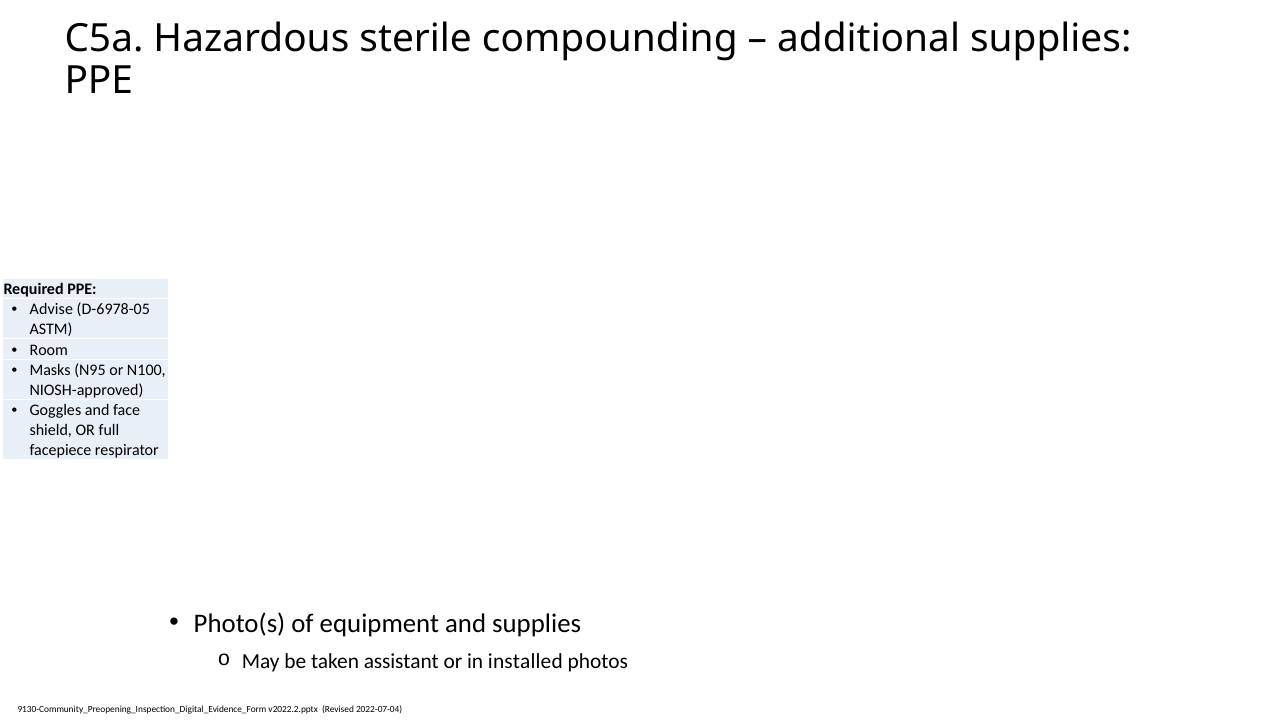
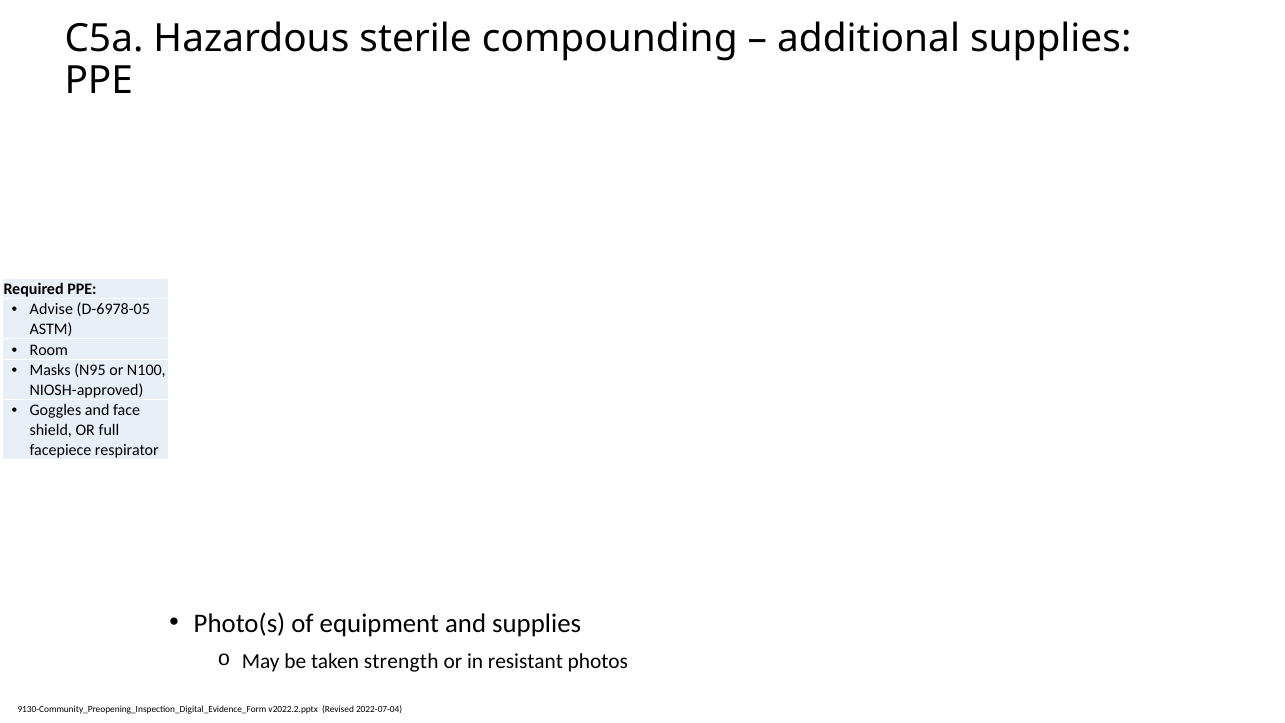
assistant: assistant -> strength (401, 661)
installed: installed -> resistant (525, 661)
